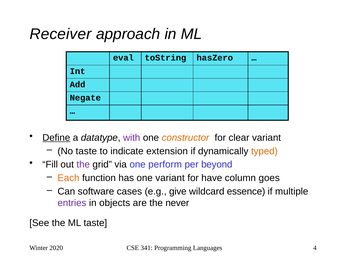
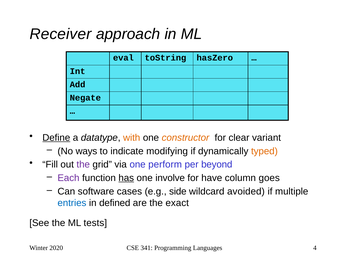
with colour: purple -> orange (132, 138)
No taste: taste -> ways (86, 151)
extension: extension -> modifying (167, 151)
Each colour: orange -> purple (68, 178)
has underline: none -> present (126, 178)
one variant: variant -> involve (170, 178)
give: give -> side (178, 192)
essence: essence -> avoided (246, 192)
entries colour: purple -> blue (72, 203)
objects: objects -> defined (115, 203)
never: never -> exact (177, 203)
ML taste: taste -> tests (95, 223)
